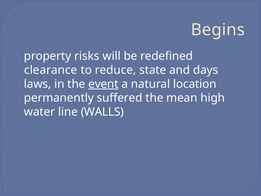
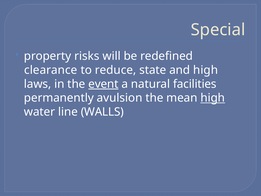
Begins: Begins -> Special (218, 30)
and days: days -> high (206, 70)
location: location -> facilities (195, 84)
suffered: suffered -> avulsion (120, 98)
high underline: none -> present (213, 98)
